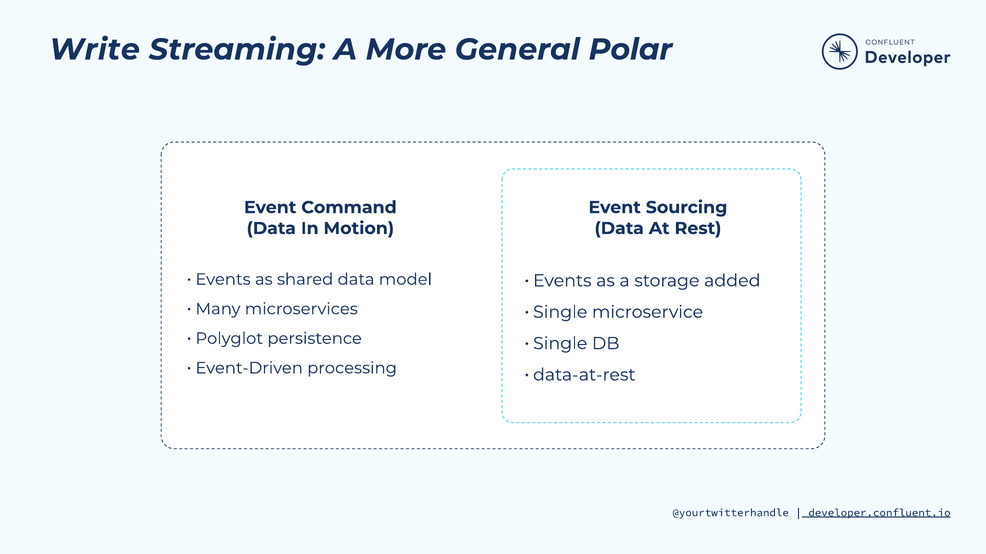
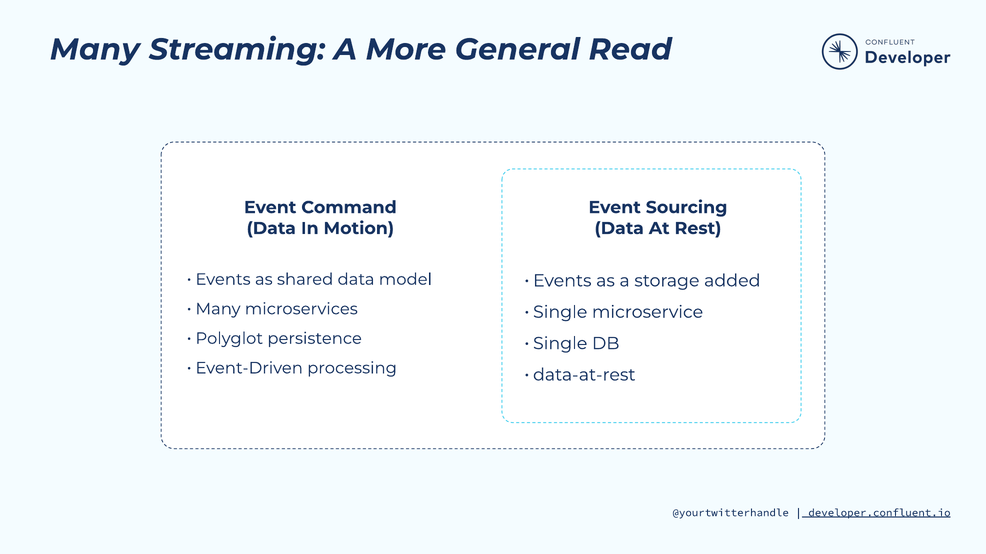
Write: Write -> Many (95, 50)
Polar: Polar -> Read (630, 50)
